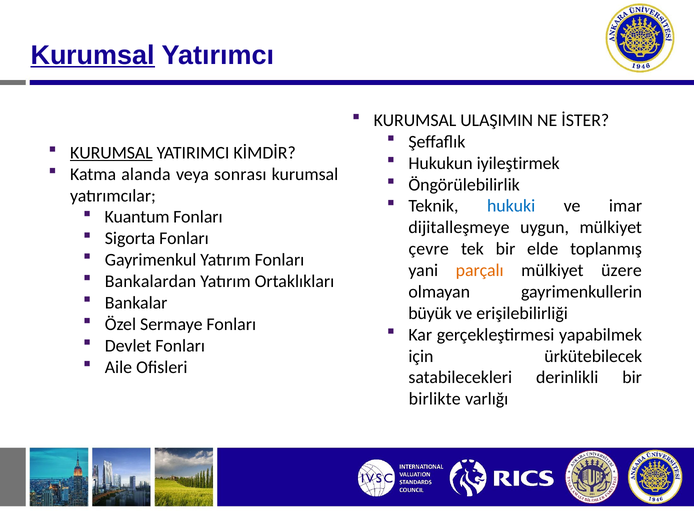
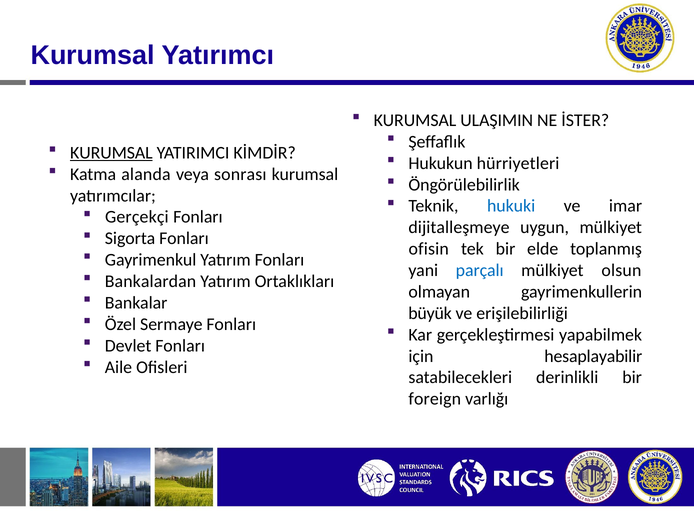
Kurumsal underline: present -> none (93, 55)
iyileştirmek: iyileştirmek -> hürriyetleri (518, 163)
Kuantum: Kuantum -> Gerçekçi (137, 217)
çevre: çevre -> ofisin (429, 249)
parçalı colour: orange -> blue (480, 270)
üzere: üzere -> olsun (621, 270)
ürkütebilecek: ürkütebilecek -> hesaplayabilir (593, 356)
birlikte: birlikte -> foreign (435, 399)
